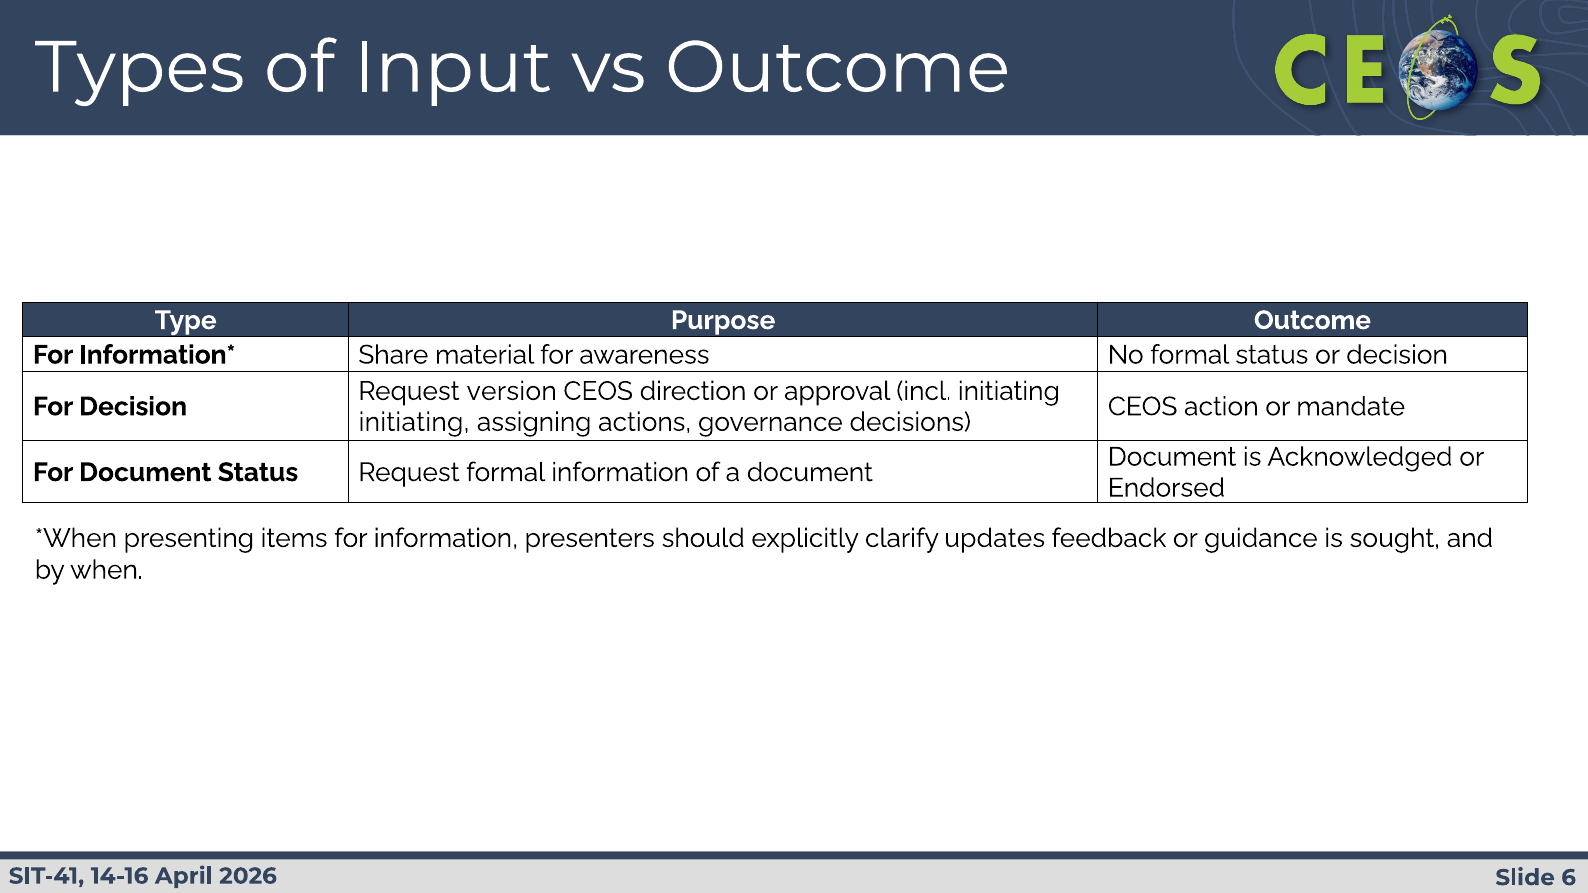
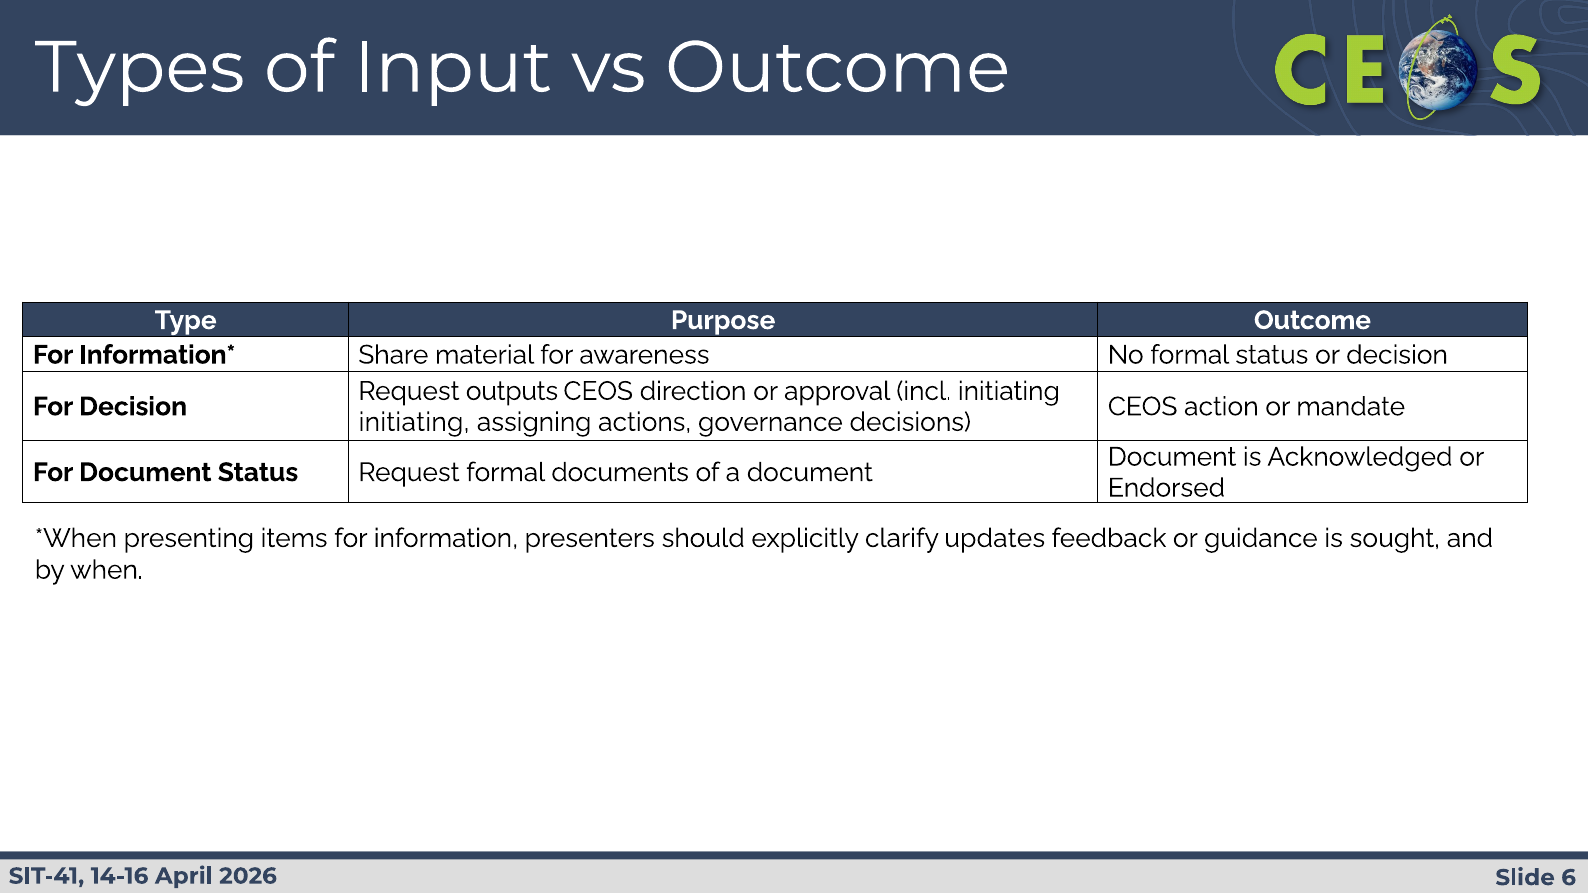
version: version -> outputs (512, 391)
formal information: information -> documents (620, 472)
